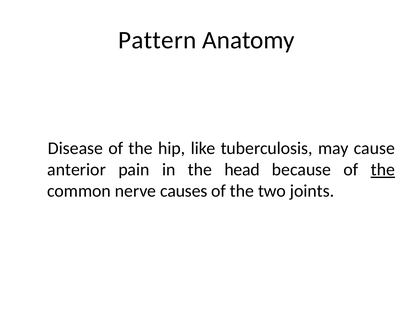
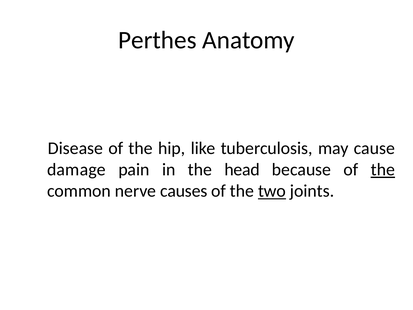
Pattern: Pattern -> Perthes (157, 40)
anterior: anterior -> damage (76, 170)
two underline: none -> present (272, 191)
